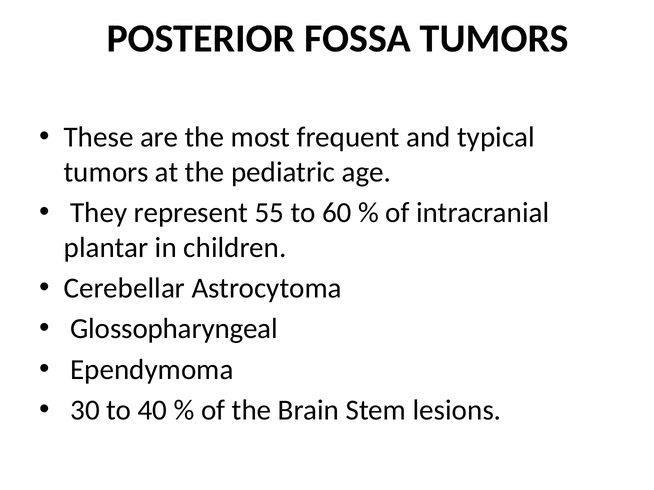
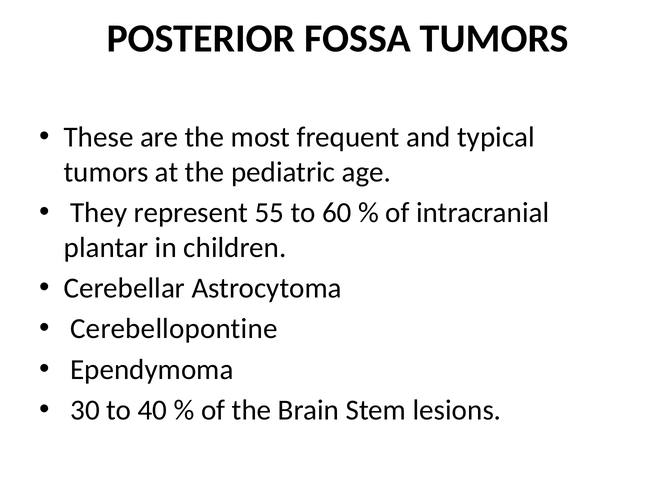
Glossopharyngeal: Glossopharyngeal -> Cerebellopontine (174, 329)
